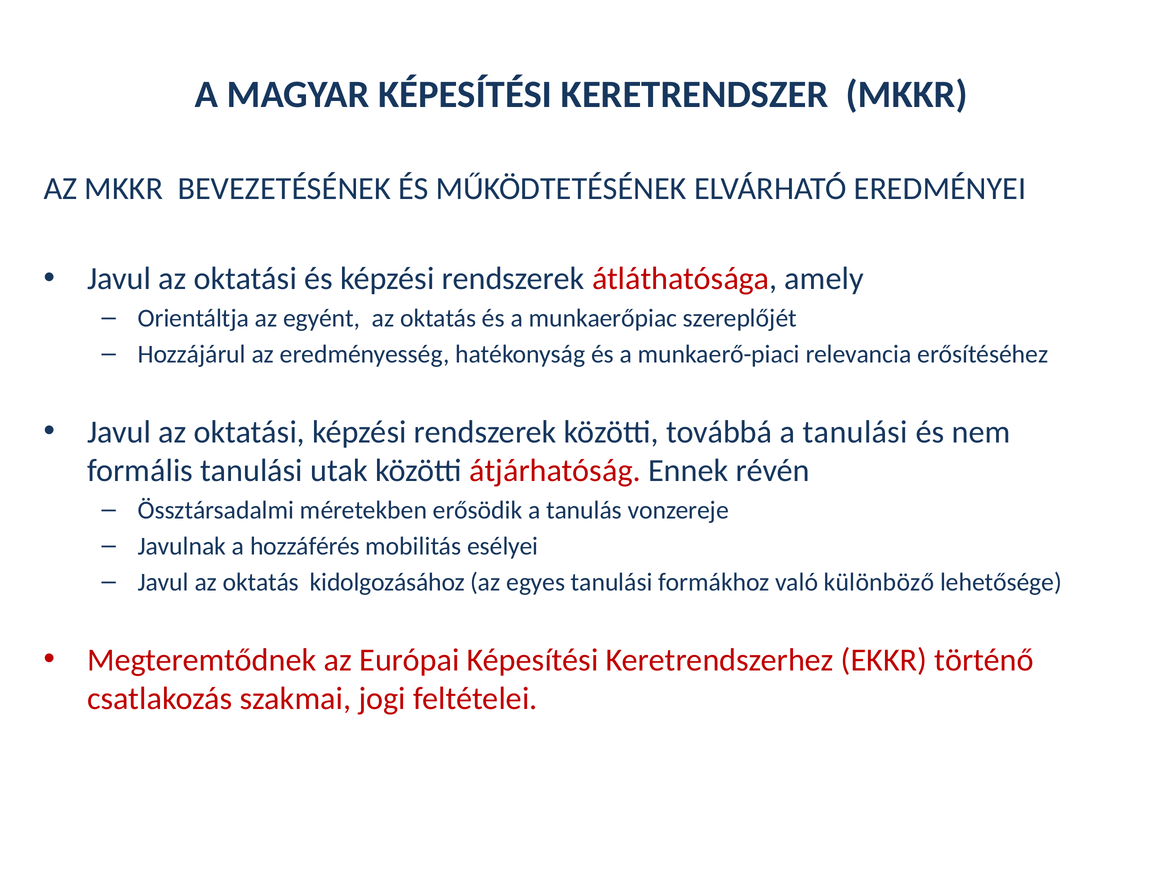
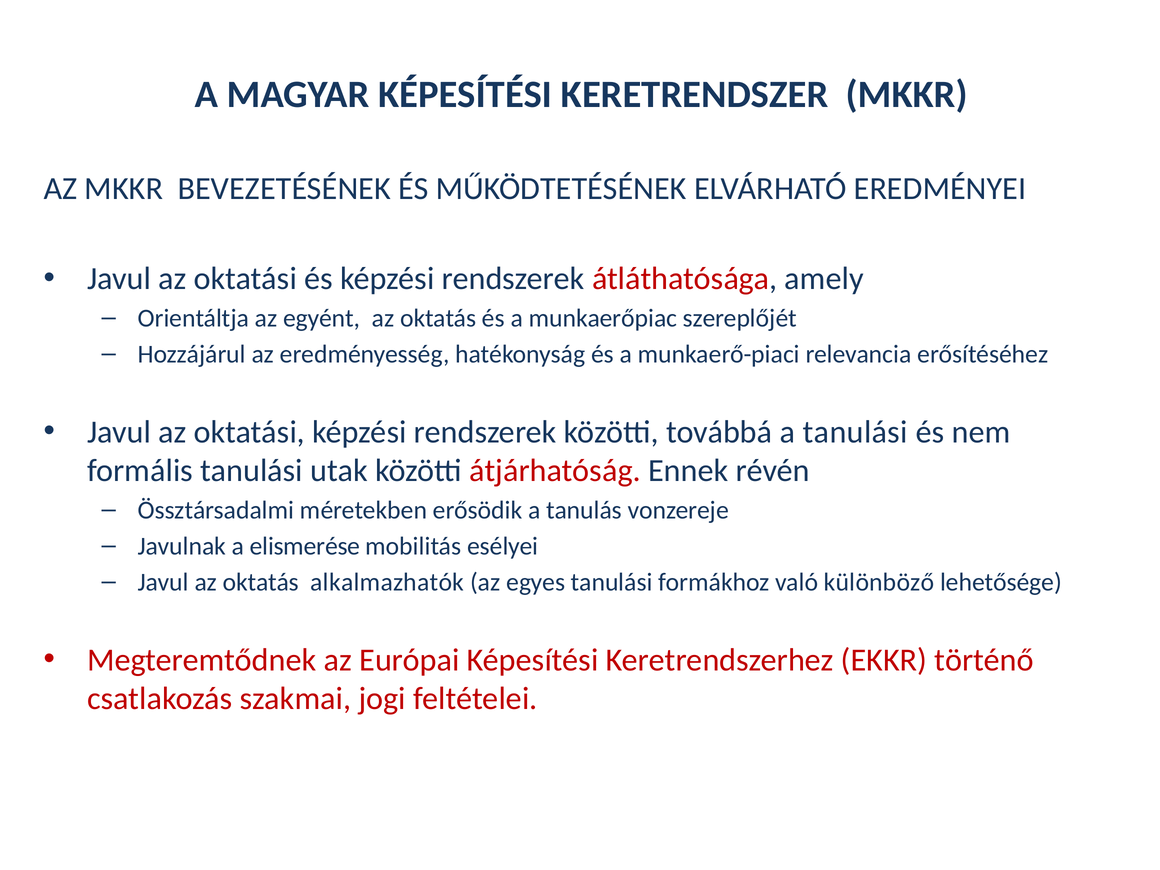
hozzáférés: hozzáférés -> elismerése (305, 546)
kidolgozásához: kidolgozásához -> alkalmazhatók (387, 582)
